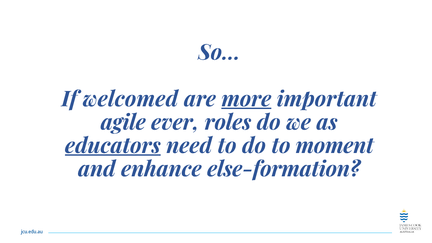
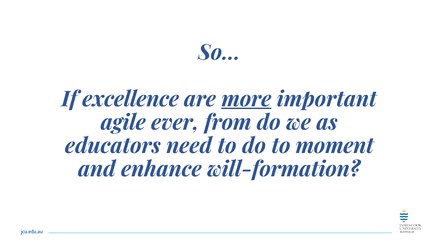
welcomed: welcomed -> excellence (131, 99)
roles: roles -> from (228, 122)
educators underline: present -> none (113, 146)
else-formation: else-formation -> will-formation (284, 169)
